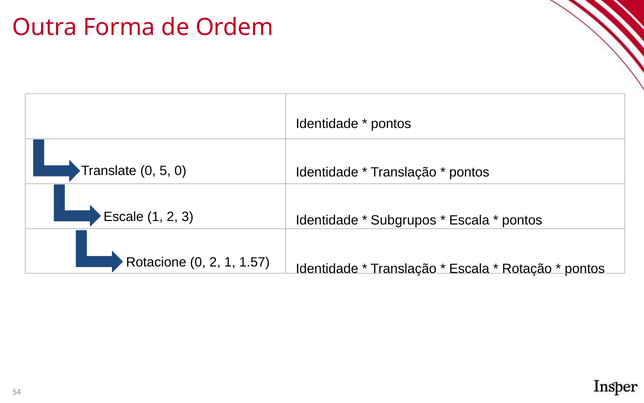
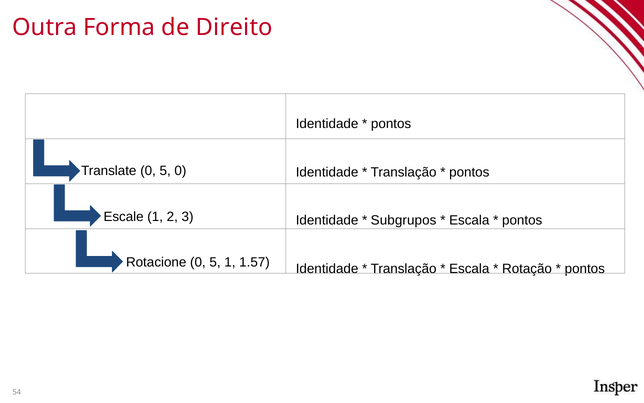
Ordem: Ordem -> Direito (234, 27)
Rotacione 0 2: 2 -> 5 (215, 262)
